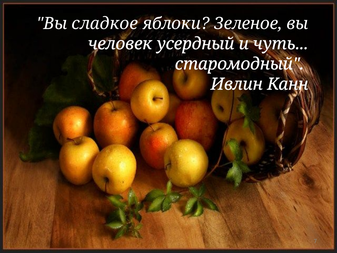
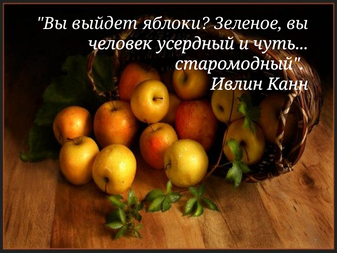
сладкое: сладкое -> выйдет (105, 23)
